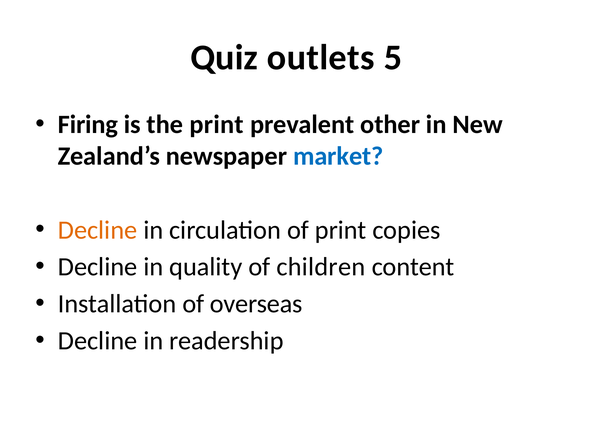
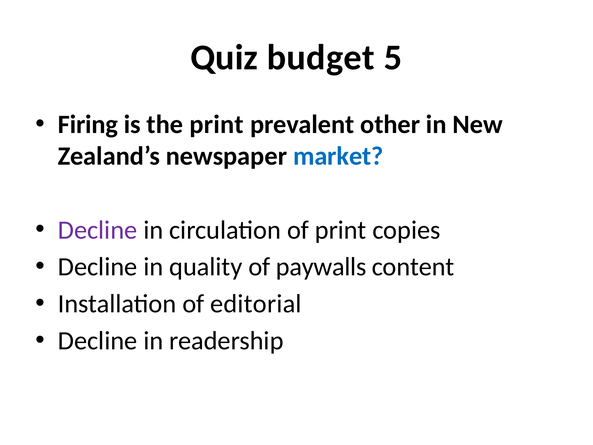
outlets: outlets -> budget (321, 57)
Decline colour: orange -> purple (98, 230)
children: children -> paywalls (321, 267)
overseas: overseas -> editorial (256, 304)
